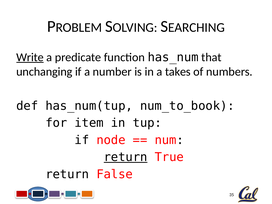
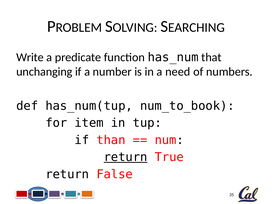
Write underline: present -> none (30, 57)
takes: takes -> need (178, 72)
node: node -> than (111, 140)
